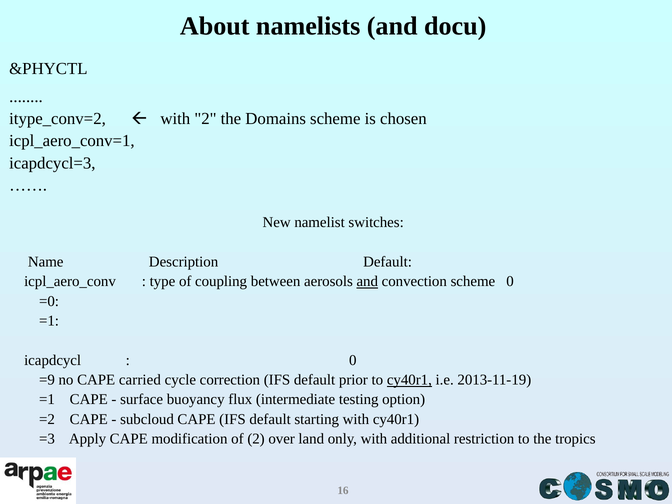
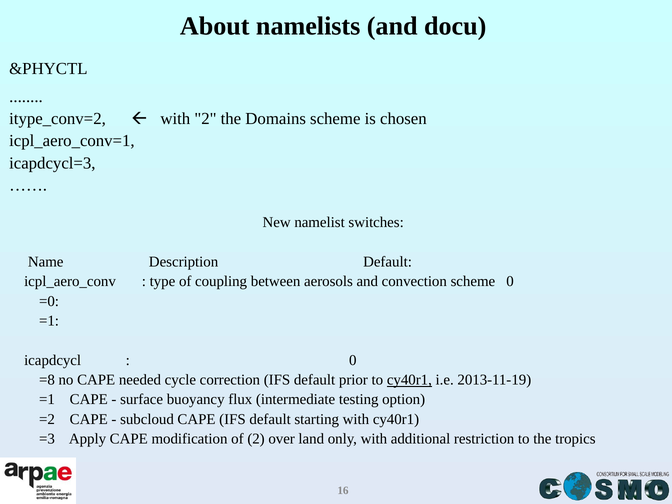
and underline: present -> none (367, 281)
=9: =9 -> =8 (47, 380)
carried: carried -> needed (140, 380)
